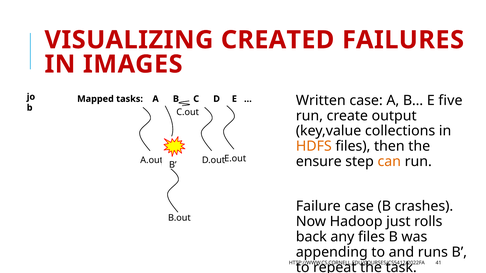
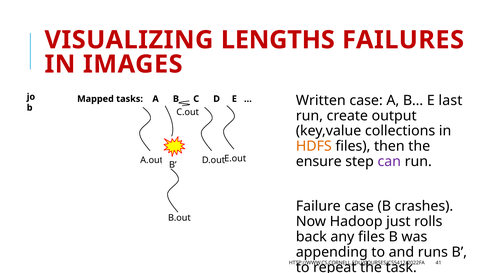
CREATED: CREATED -> LENGTHS (278, 40)
five: five -> last (450, 101)
can colour: orange -> purple (389, 162)
